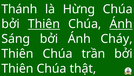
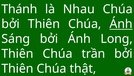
Hừng: Hừng -> Nhau (79, 9)
Thiên underline: present -> none (44, 24)
Cháy: Cháy -> Long (117, 39)
